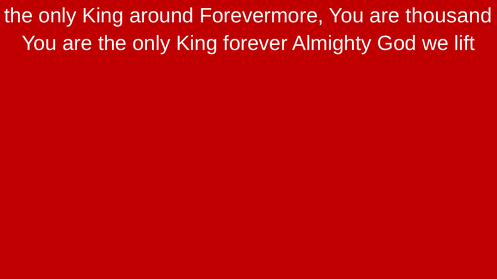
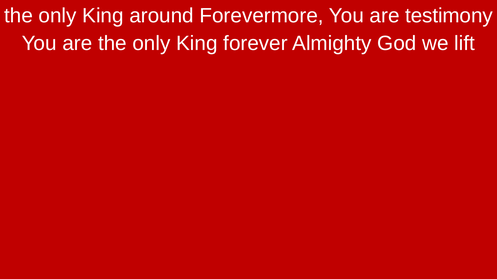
thousand: thousand -> testimony (449, 16)
